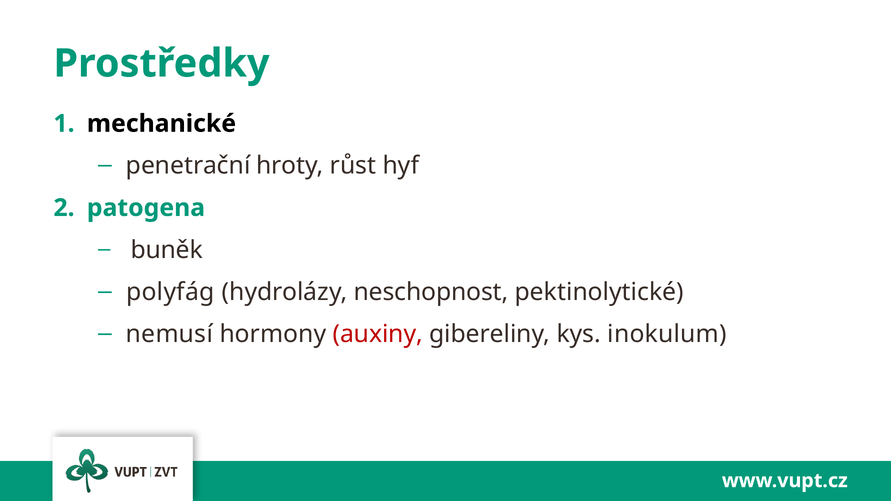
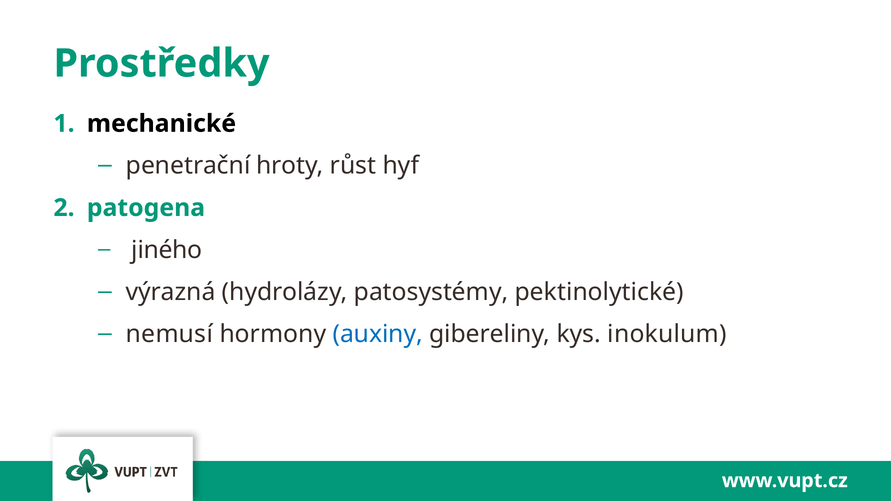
buněk: buněk -> jiného (167, 250)
polyfág: polyfág -> výrazná (171, 292)
neschopnost: neschopnost -> patosystémy (431, 292)
auxiny colour: red -> blue (378, 334)
